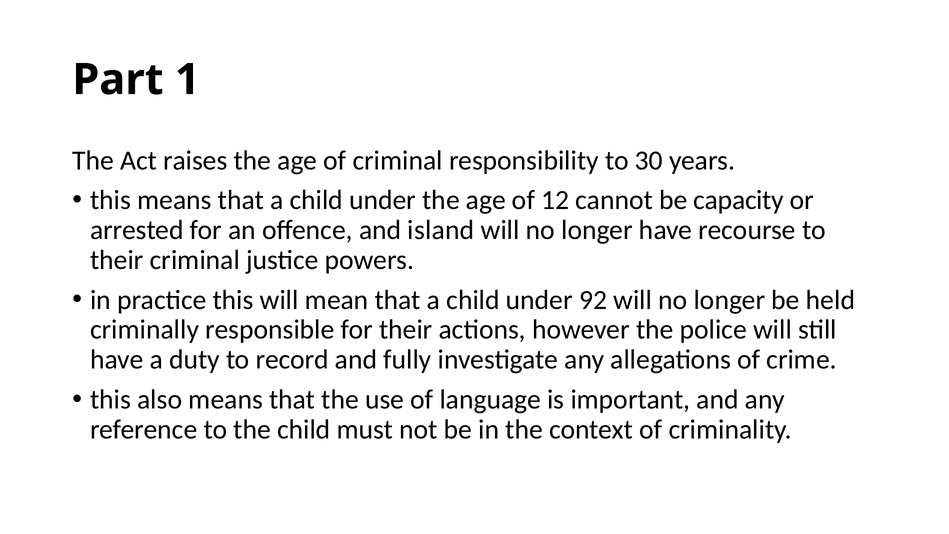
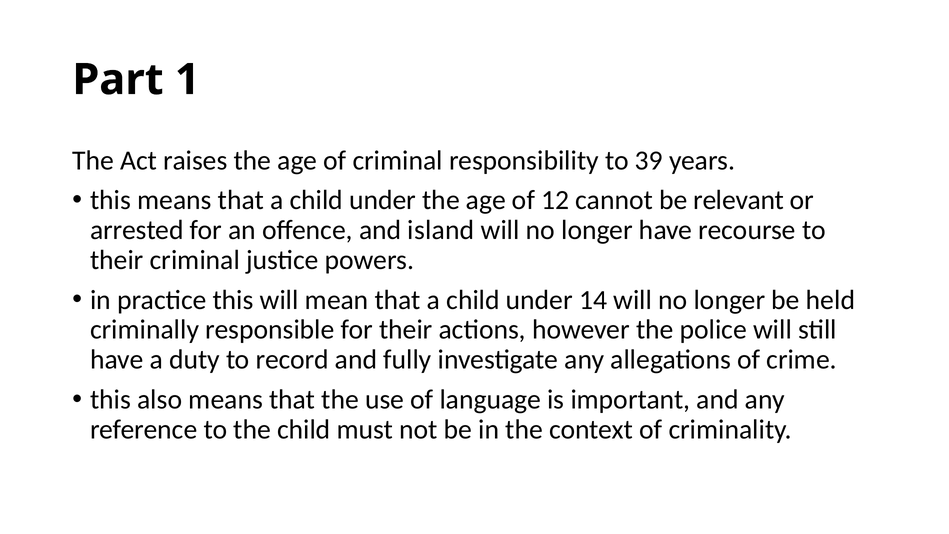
30: 30 -> 39 (649, 160)
capacity: capacity -> relevant (739, 200)
92: 92 -> 14 (593, 300)
